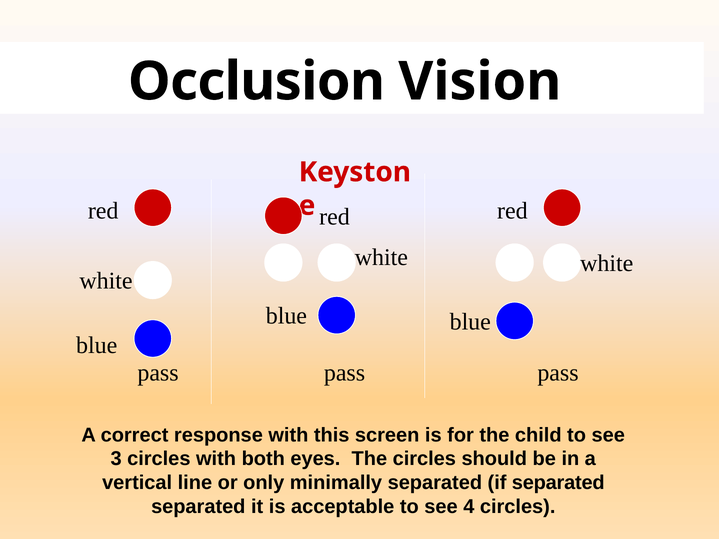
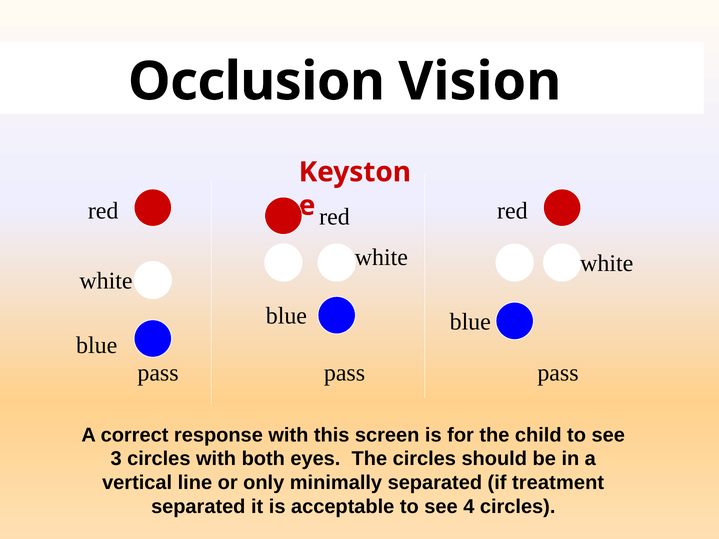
if separated: separated -> treatment (558, 483)
